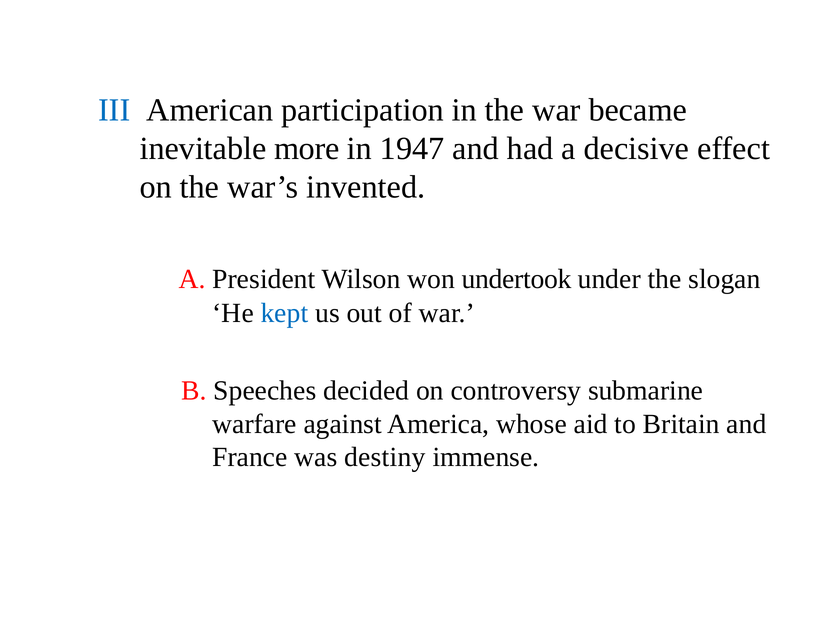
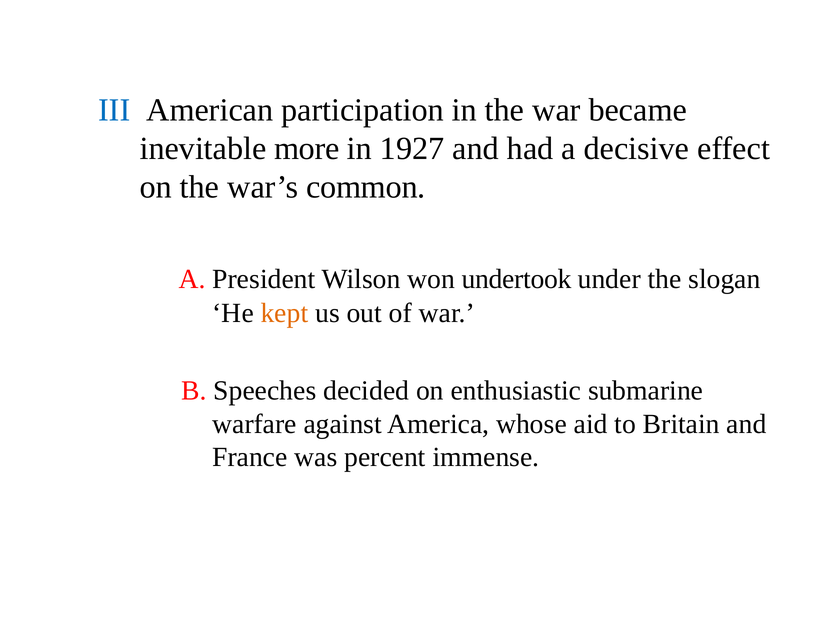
1947: 1947 -> 1927 (412, 148)
invented: invented -> common (366, 187)
kept colour: blue -> orange (284, 313)
controversy: controversy -> enthusiastic (516, 390)
destiny: destiny -> percent (385, 457)
